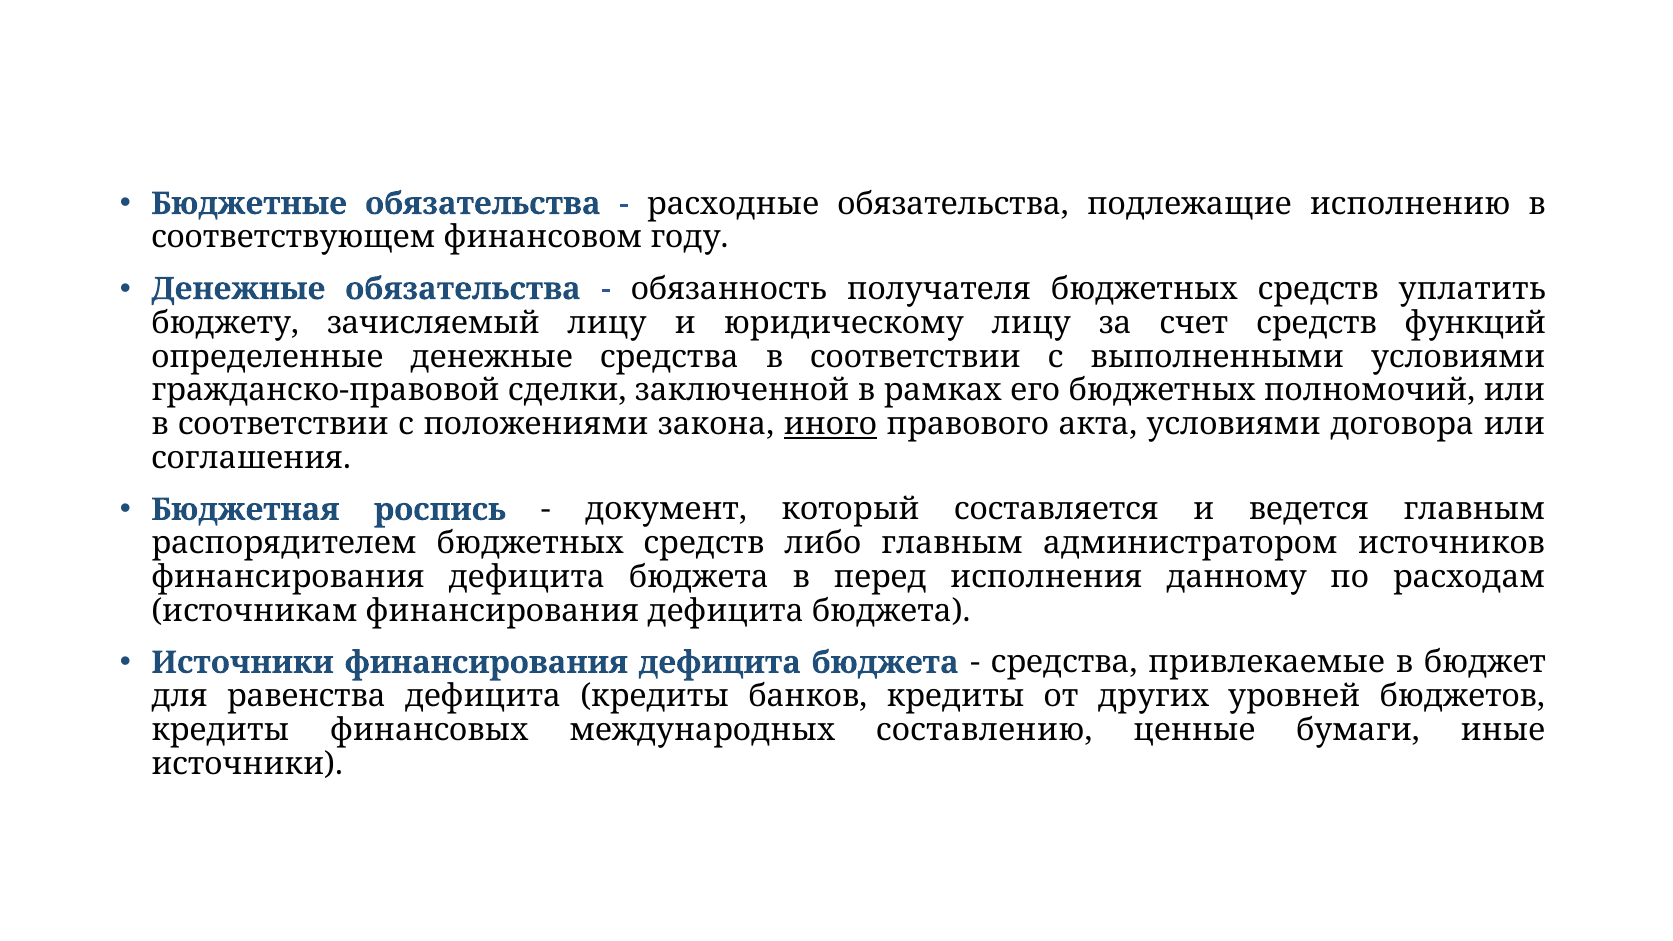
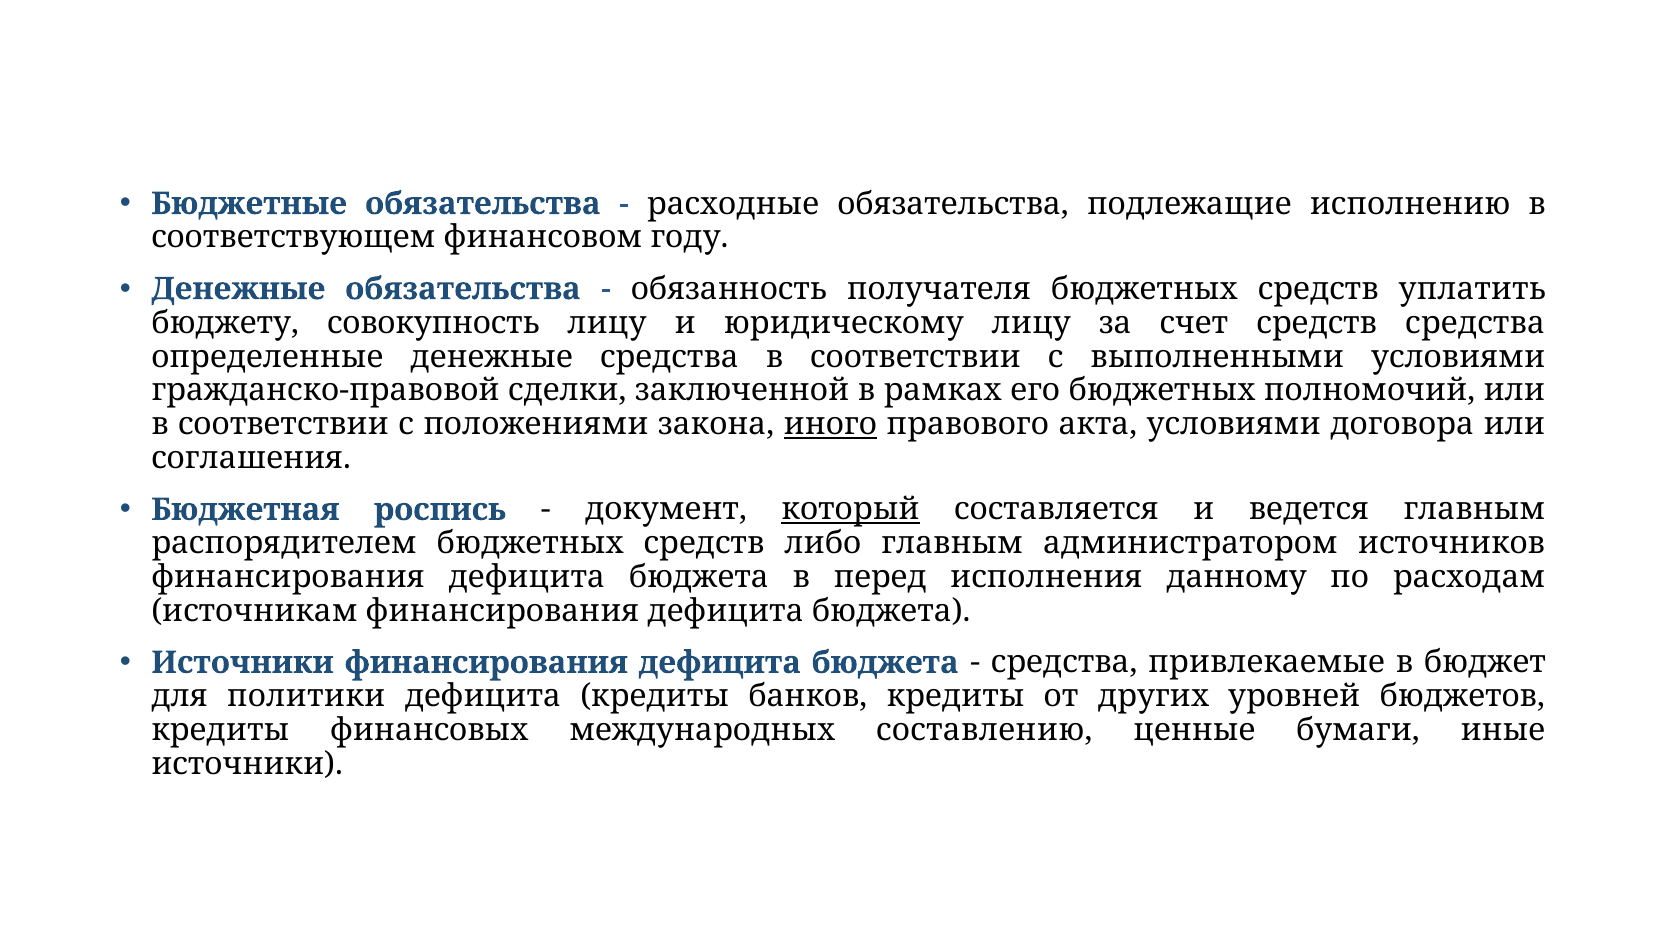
зачисляемый: зачисляемый -> совокупность (433, 323)
средств функций: функций -> средства (1475, 323)
который underline: none -> present (851, 510)
равенства: равенства -> политики (306, 697)
